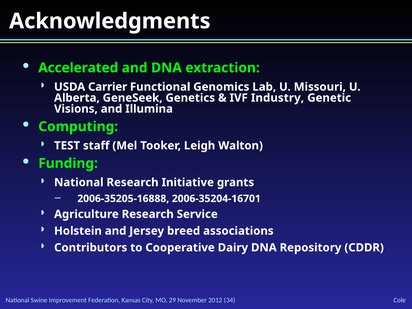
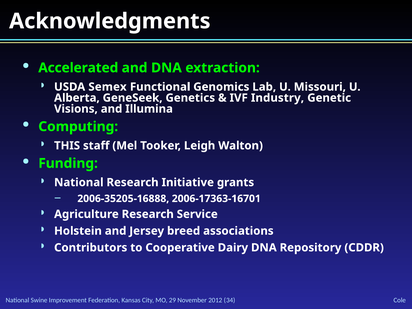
Carrier: Carrier -> Semex (107, 87)
TEST: TEST -> THIS (67, 146)
2006-35204-16701: 2006-35204-16701 -> 2006-17363-16701 (216, 199)
